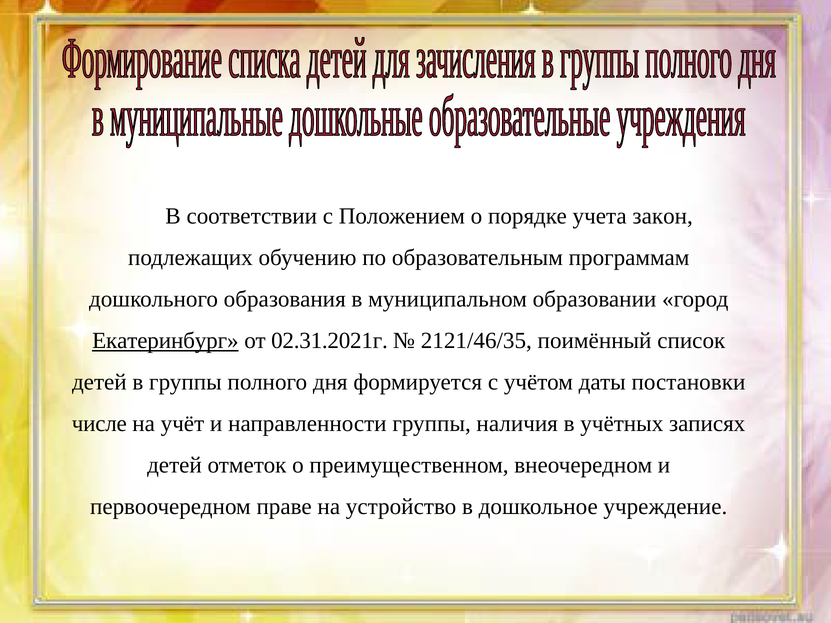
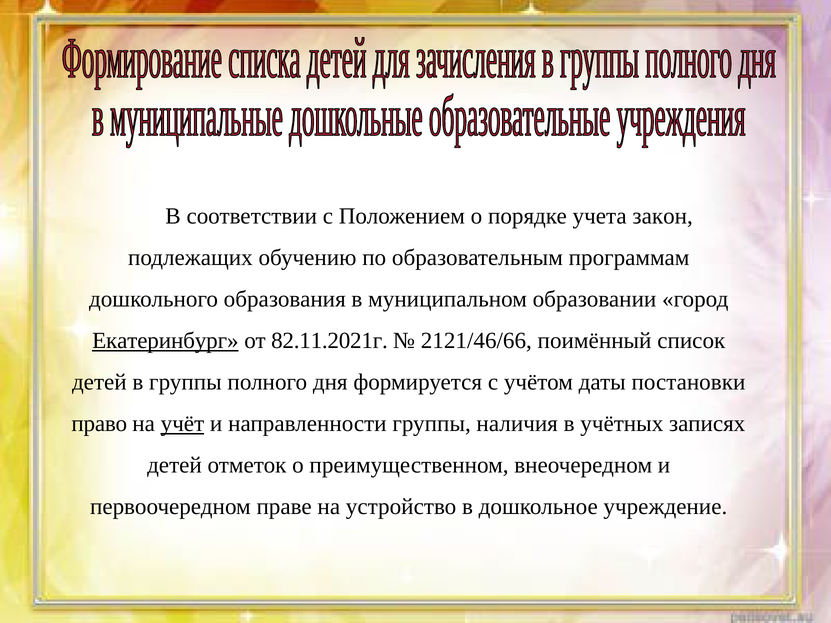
02.31.2021г: 02.31.2021г -> 82.11.2021г (329, 341)
2121/46/35: 2121/46/35 -> 2121/46/66 (476, 341)
числе: числе -> право (99, 424)
учёт underline: none -> present (182, 424)
